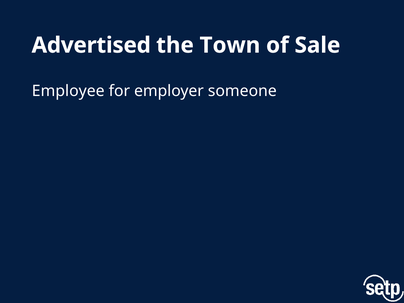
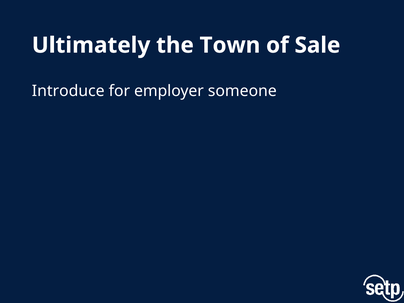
Advertised: Advertised -> Ultimately (91, 45)
Employee: Employee -> Introduce (68, 91)
